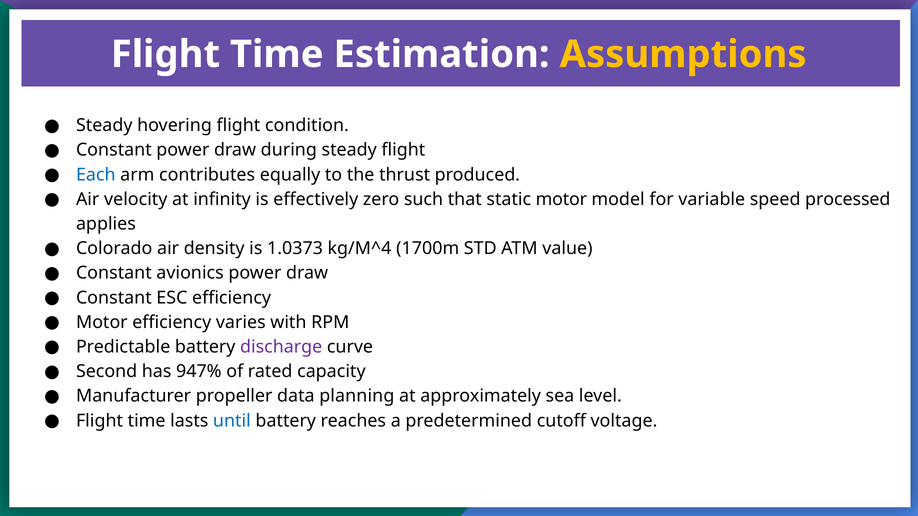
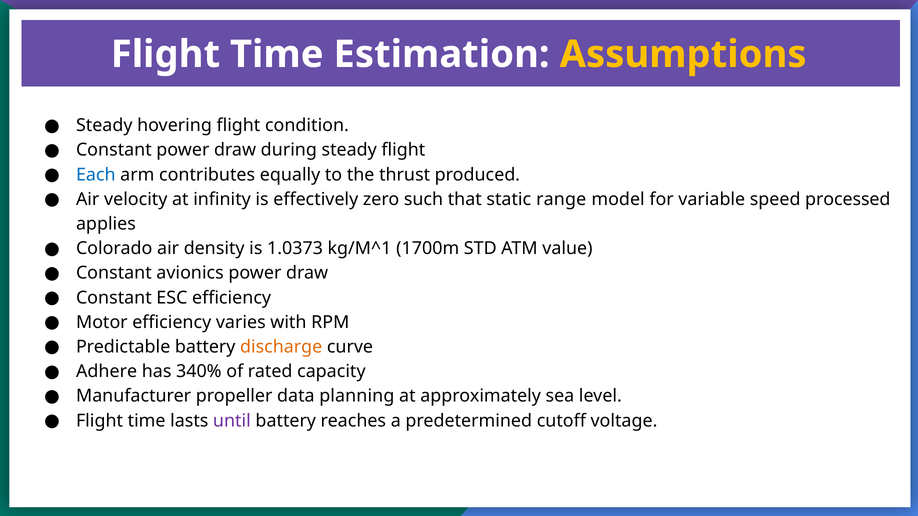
static motor: motor -> range (561, 199)
kg/M^4: kg/M^4 -> kg/M^1 (360, 249)
discharge colour: purple -> orange (281, 347)
Second: Second -> Adhere (107, 372)
947%: 947% -> 340% (199, 372)
until colour: blue -> purple (232, 421)
